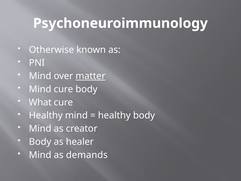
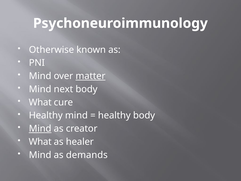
Mind cure: cure -> next (63, 89)
Mind underline: none -> present (40, 128)
Body: Body -> What (40, 142)
